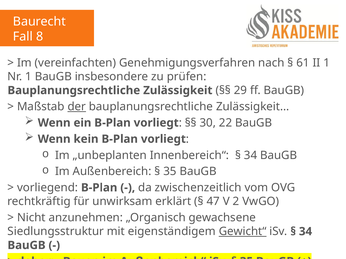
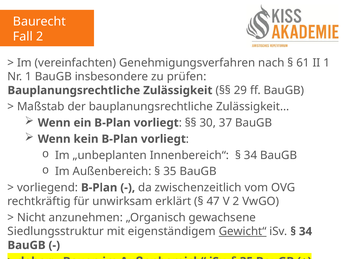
Fall 8: 8 -> 2 (40, 37)
der underline: present -> none (77, 107)
22: 22 -> 37 (226, 123)
